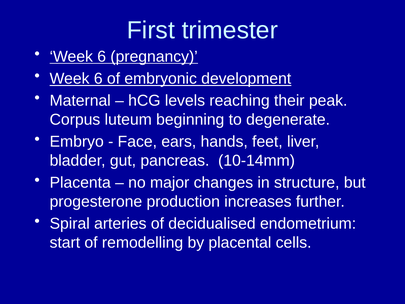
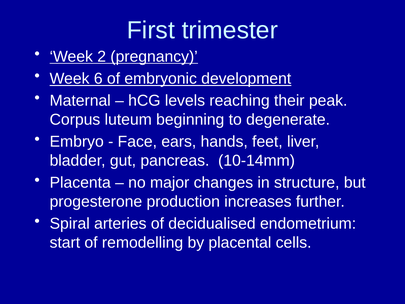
6: 6 -> 2 (102, 56)
